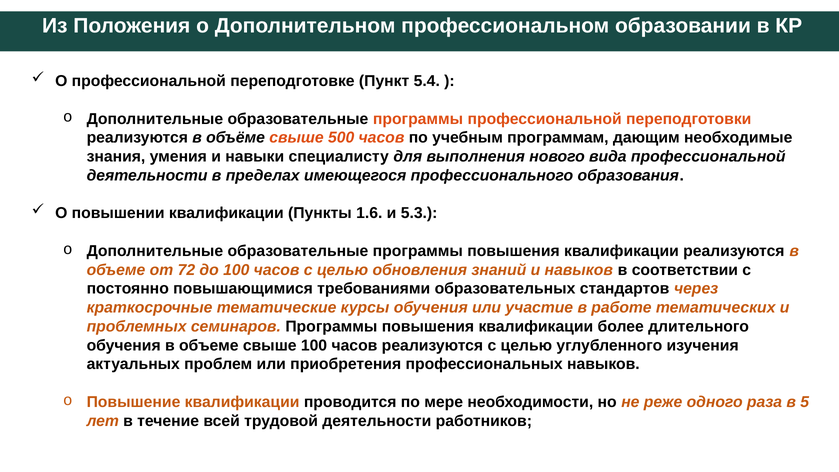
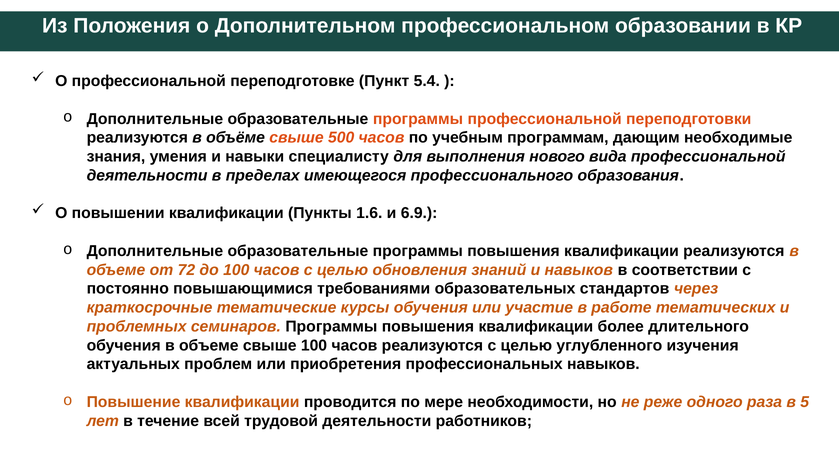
5.3: 5.3 -> 6.9 (419, 213)
